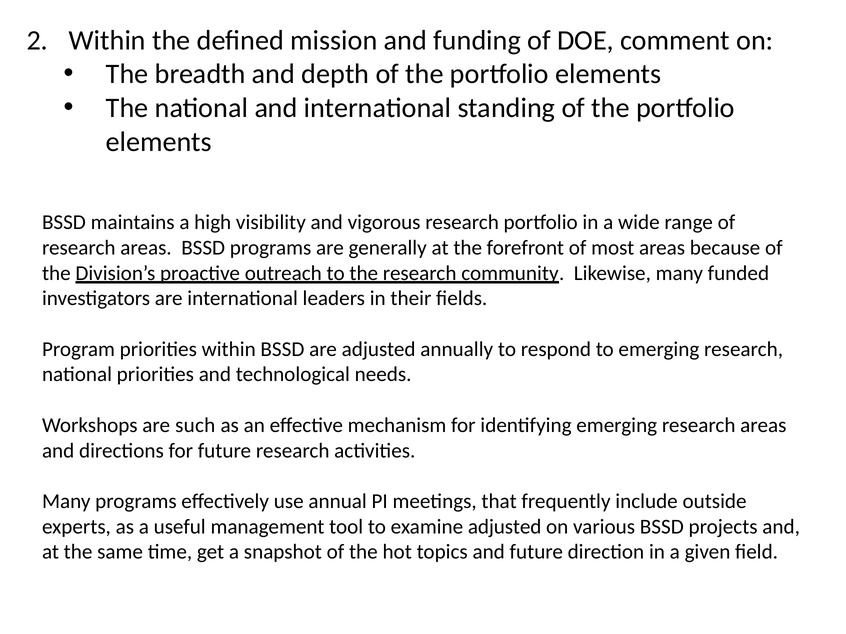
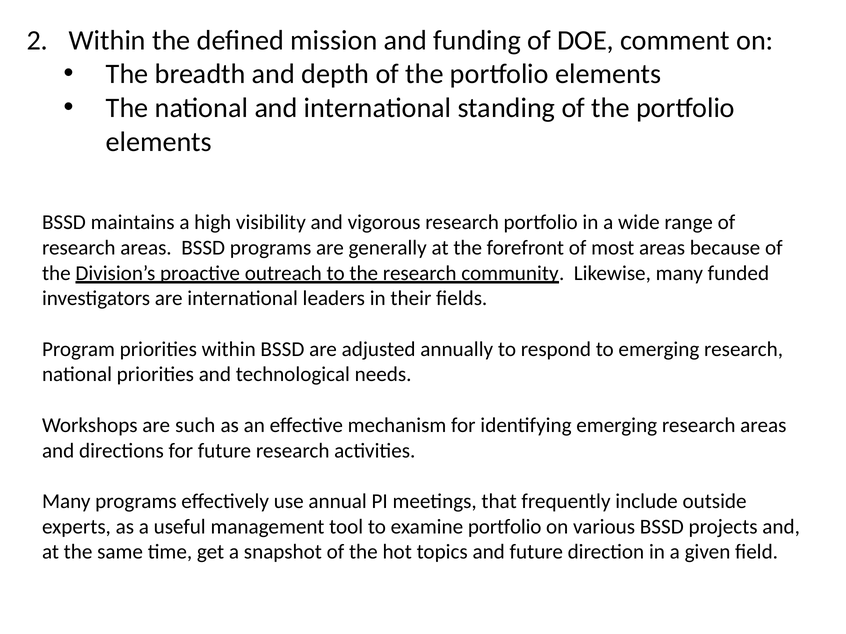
examine adjusted: adjusted -> portfolio (505, 527)
